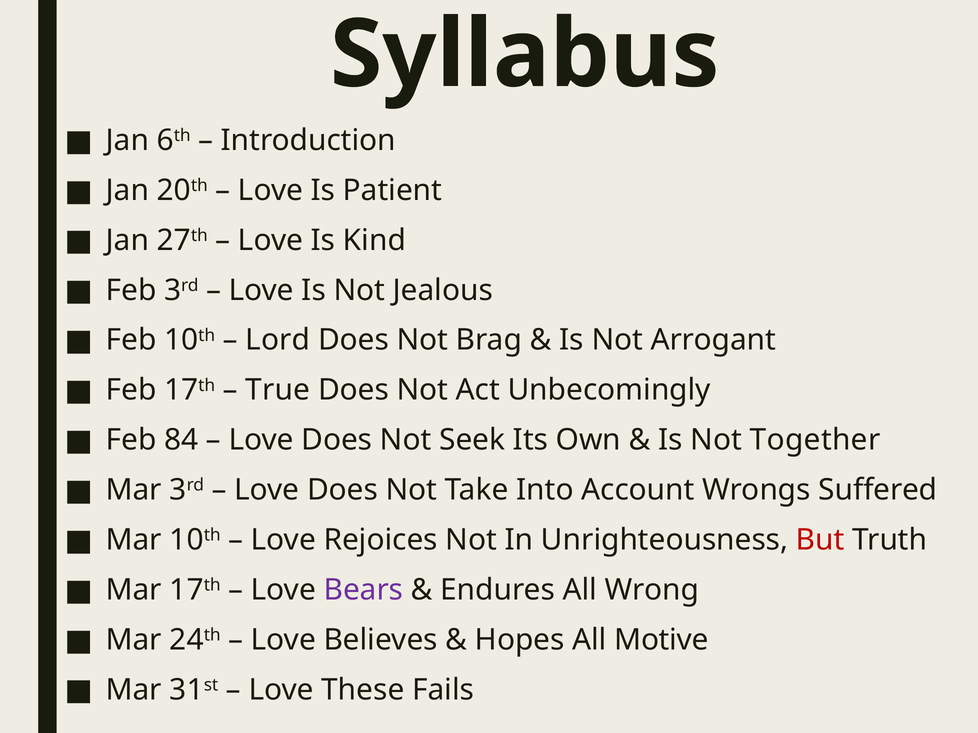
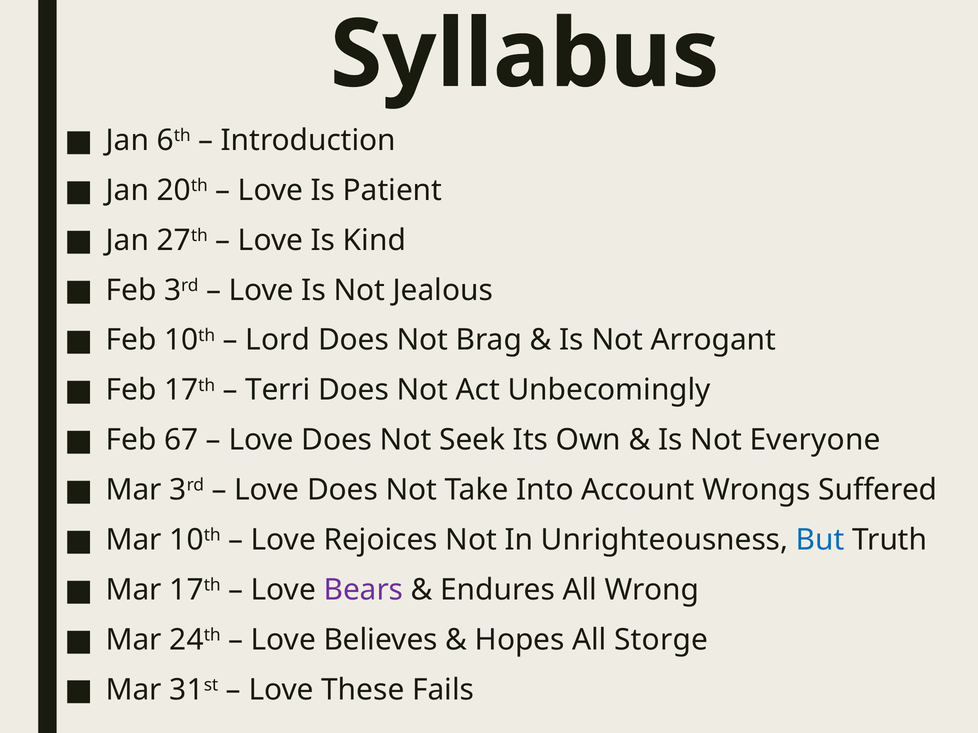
True: True -> Terri (278, 390)
84: 84 -> 67 (181, 440)
Together: Together -> Everyone (815, 440)
But colour: red -> blue (820, 540)
Motive: Motive -> Storge (661, 640)
